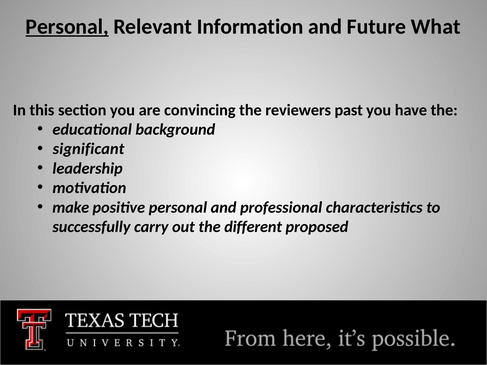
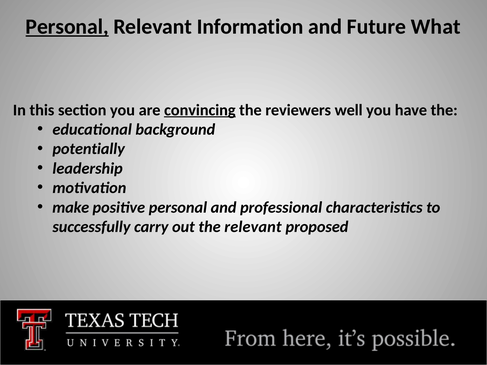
convincing underline: none -> present (200, 110)
past: past -> well (349, 110)
significant: significant -> potentially (89, 149)
the different: different -> relevant (253, 227)
